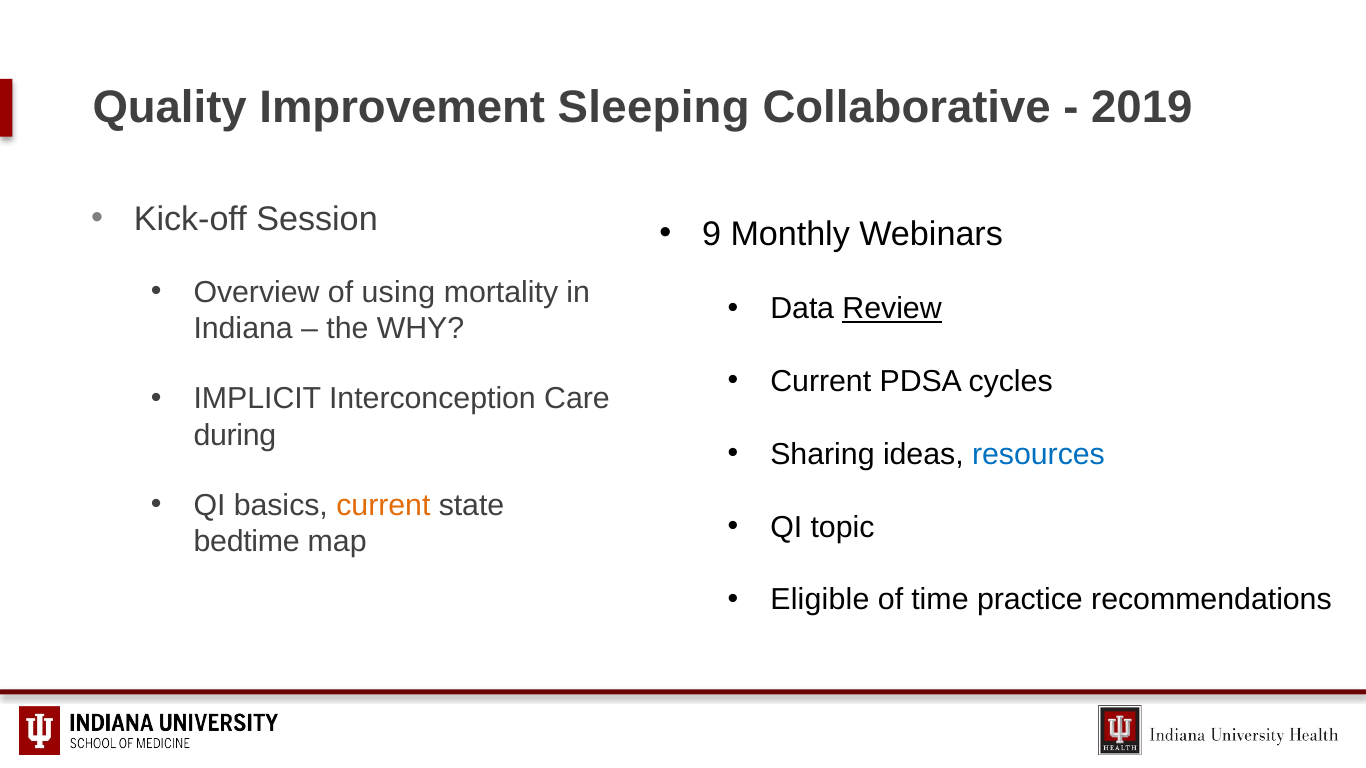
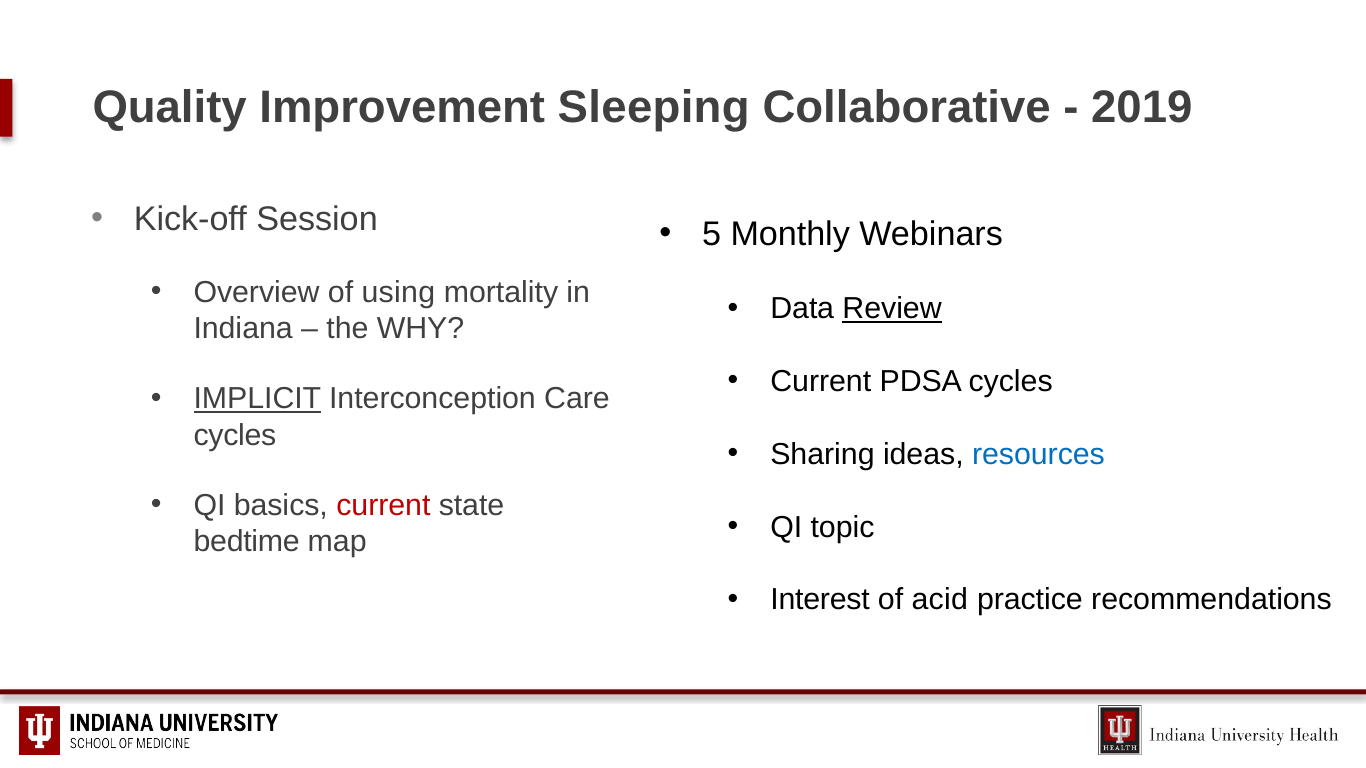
9: 9 -> 5 (712, 234)
IMPLICIT underline: none -> present (257, 399)
during: during -> cycles (235, 435)
current colour: orange -> red (383, 506)
Eligible: Eligible -> Interest (820, 600)
time: time -> acid (940, 600)
